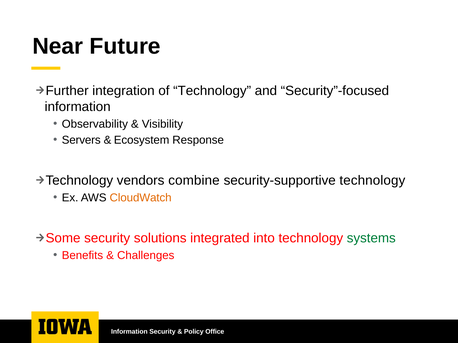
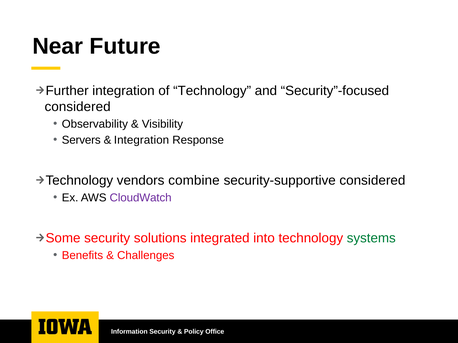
information: information -> considered (78, 107)
Ecosystem: Ecosystem -> Integration (141, 140)
security-supportive technology: technology -> considered (372, 181)
CloudWatch colour: orange -> purple (141, 198)
